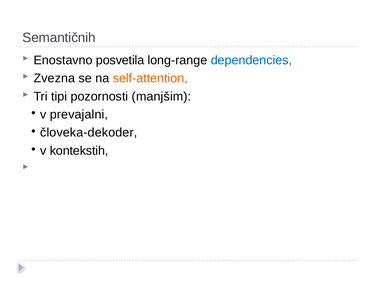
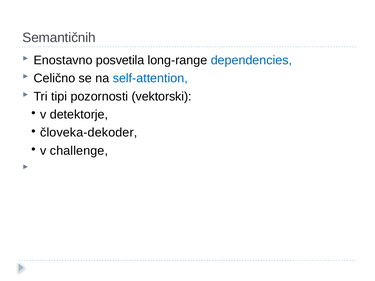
Zvezna: Zvezna -> Celično (54, 78)
self-attention colour: orange -> blue (150, 78)
manjšim: manjšim -> vektorski (162, 96)
prevajalni: prevajalni -> detektorje (79, 115)
kontekstih: kontekstih -> challenge (79, 151)
